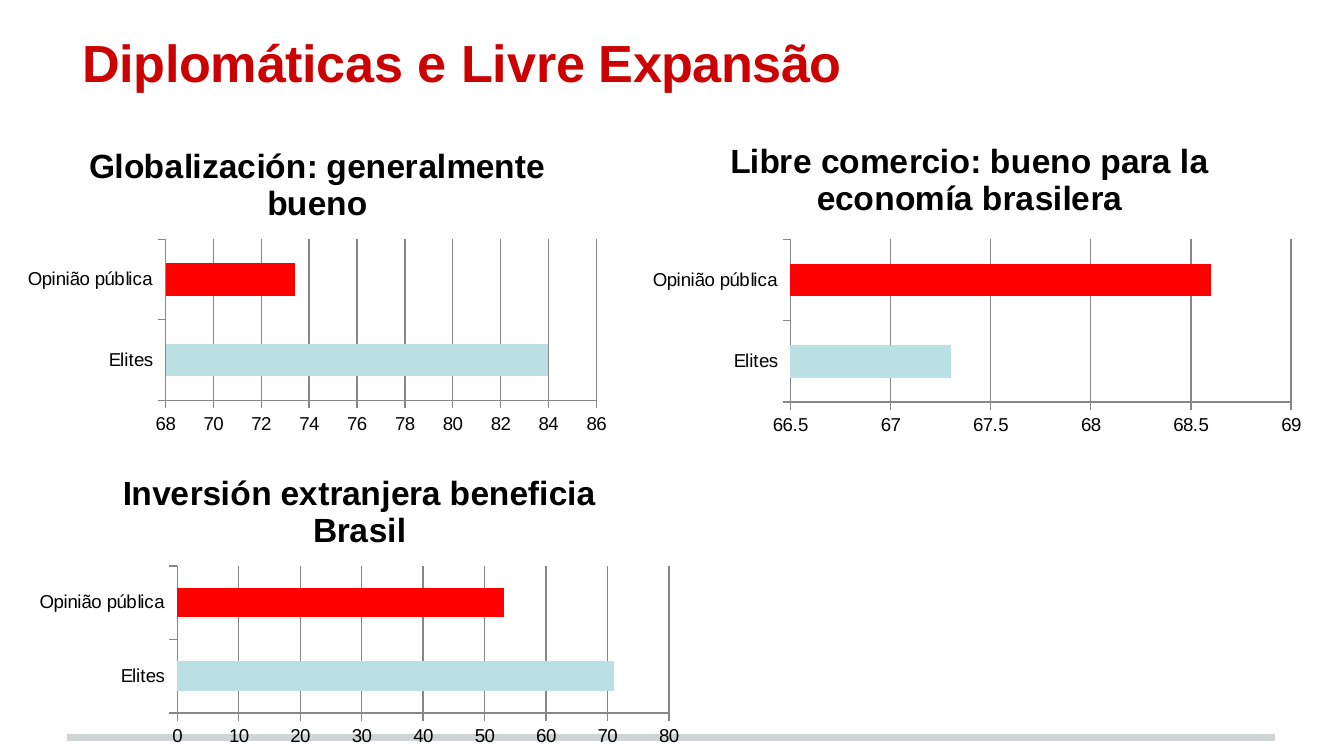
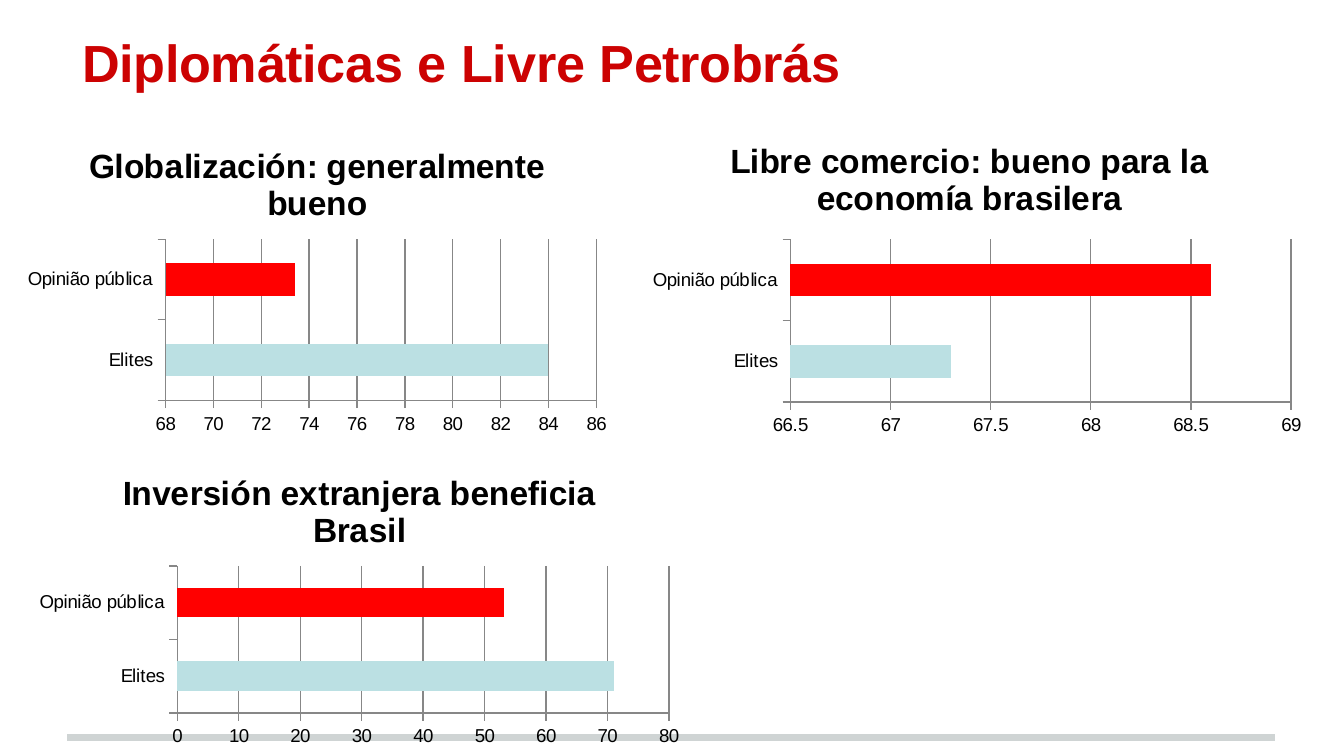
Expansão: Expansão -> Petrobrás (720, 65)
